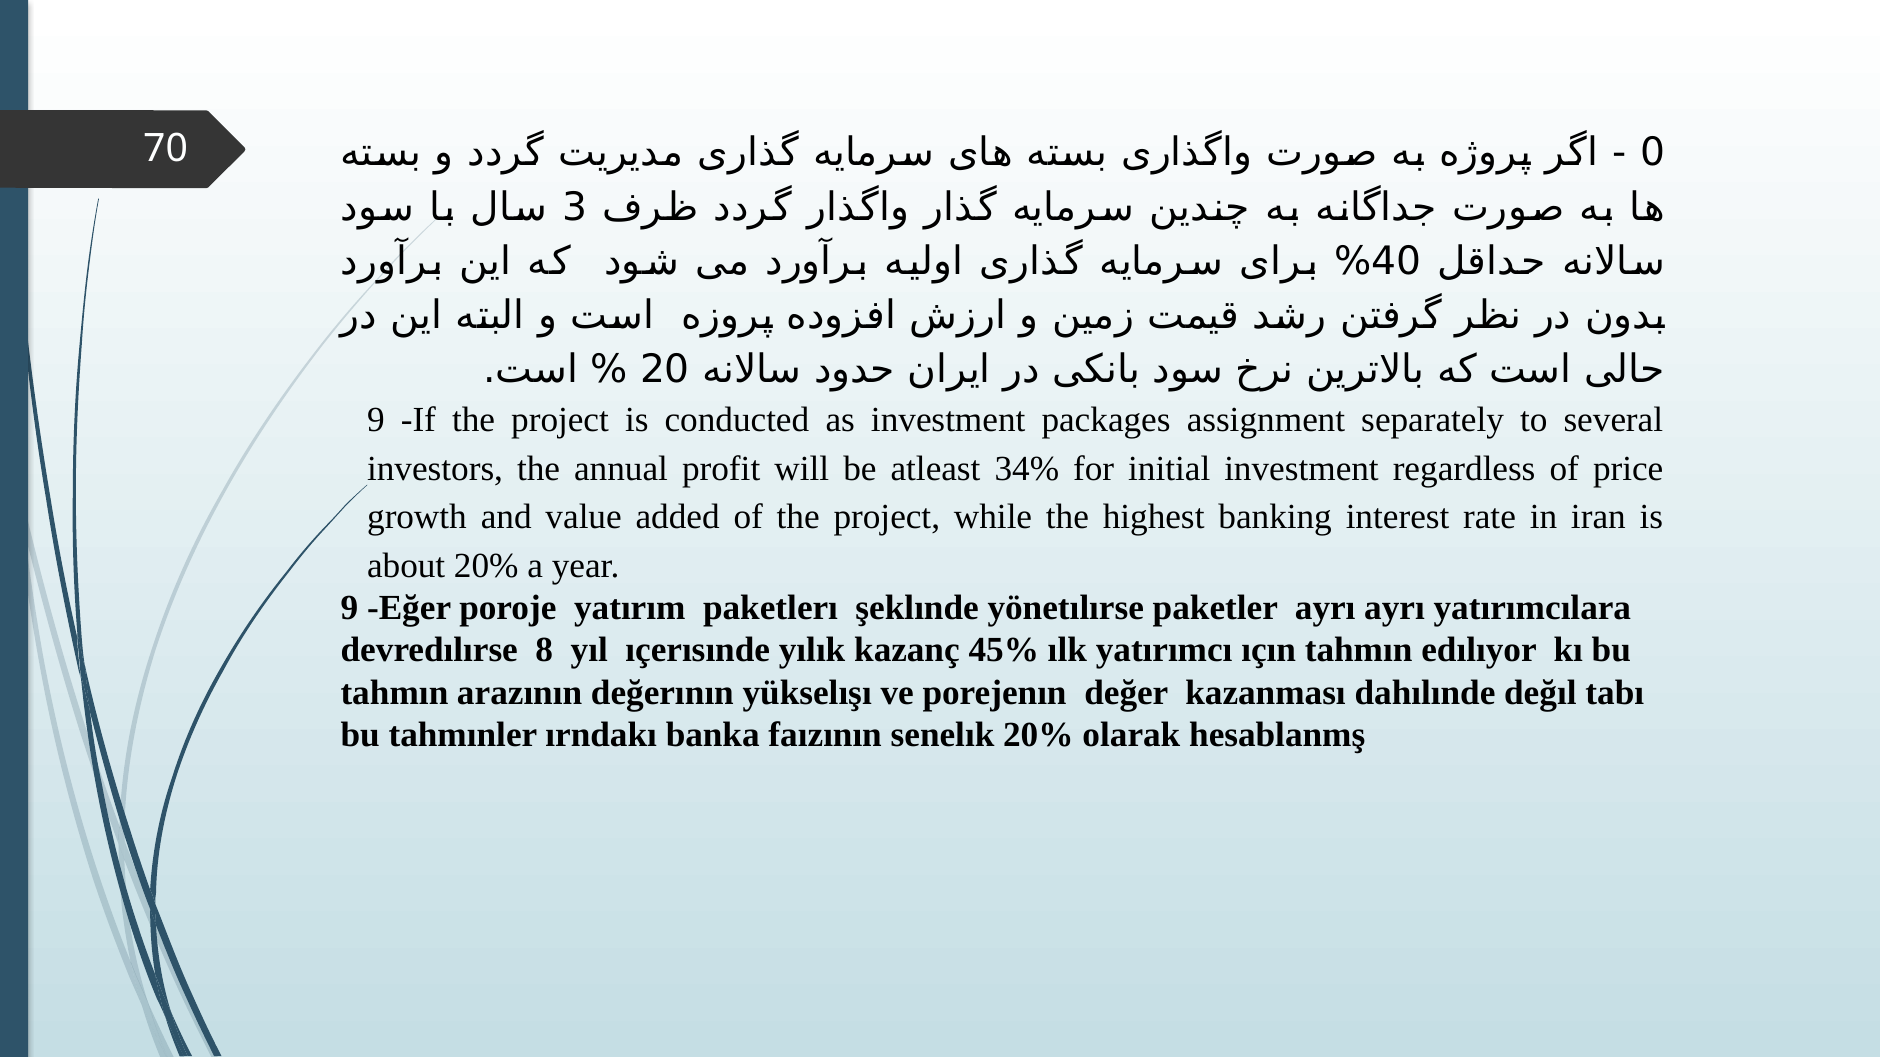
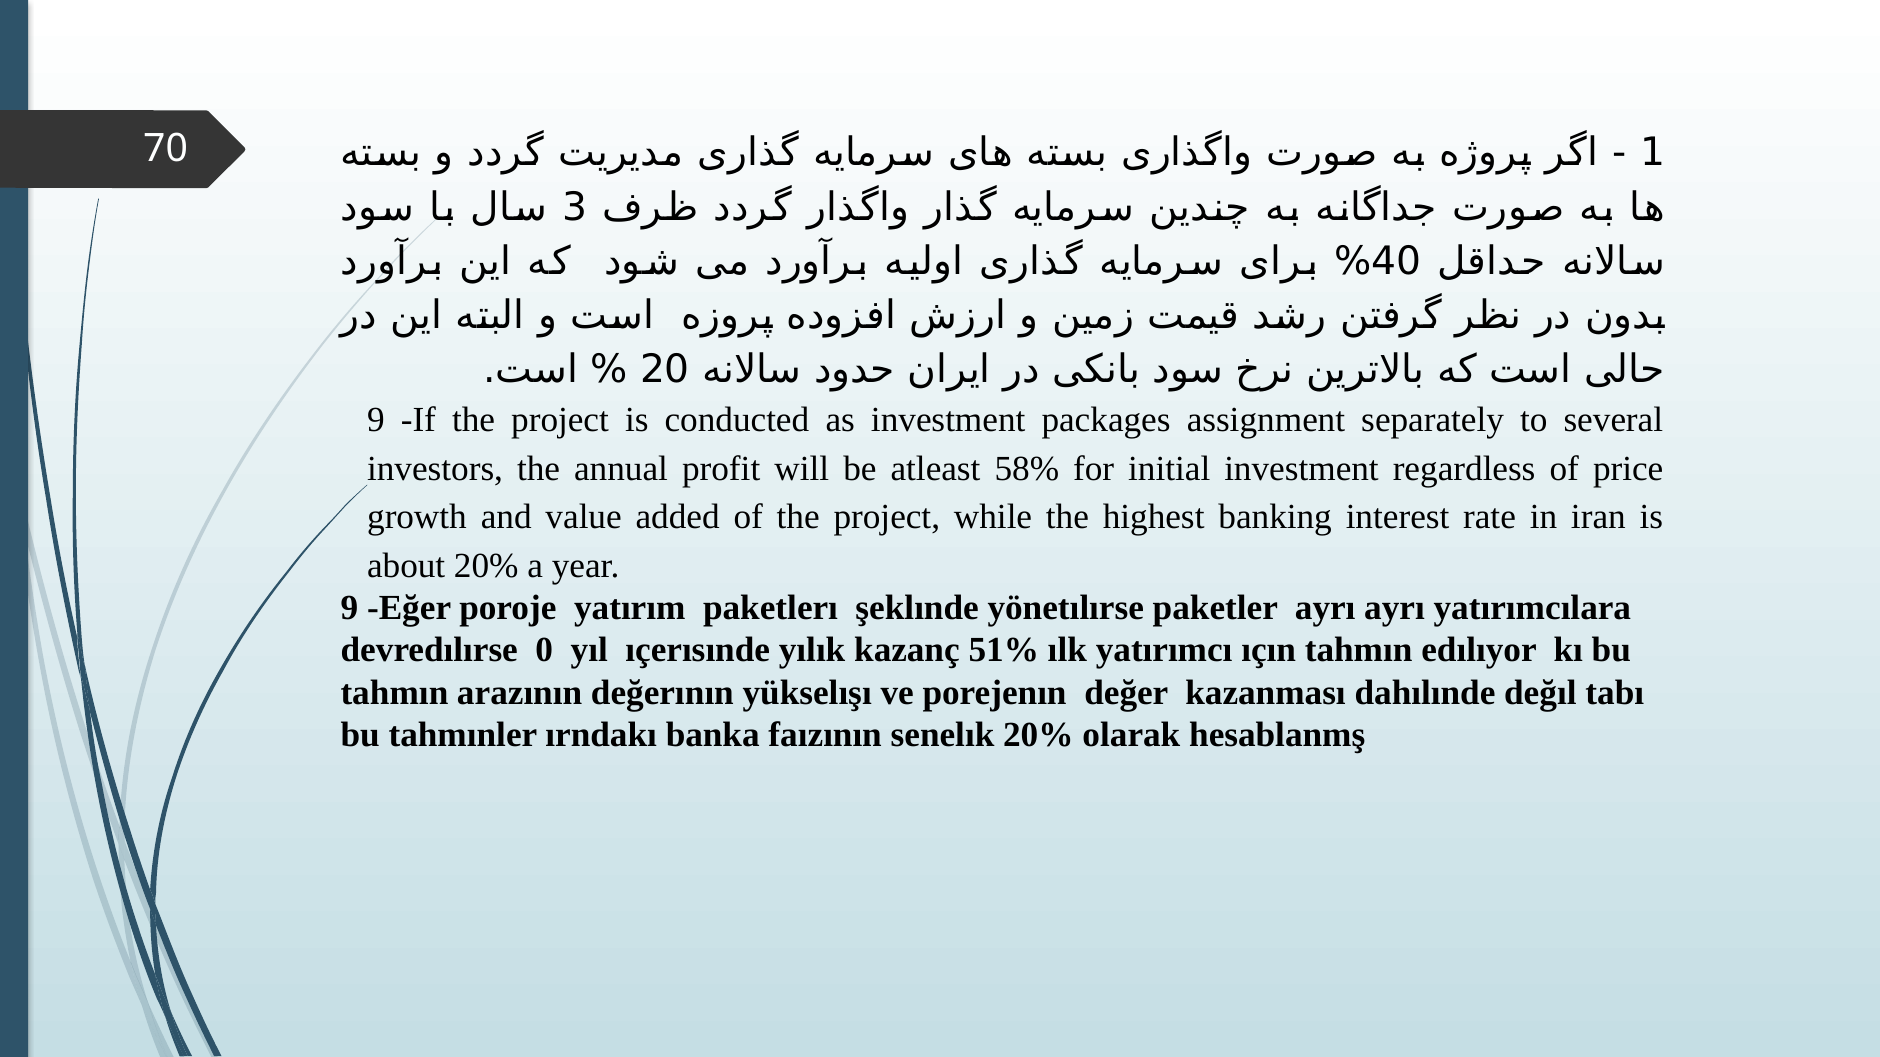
0: 0 -> 1 (1653, 153)
34%: 34% -> 58% (1027, 469)
8: 8 -> 0 (544, 651)
45%: 45% -> 51% (1004, 651)
